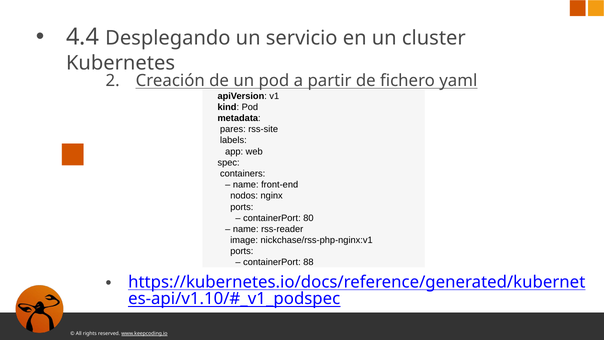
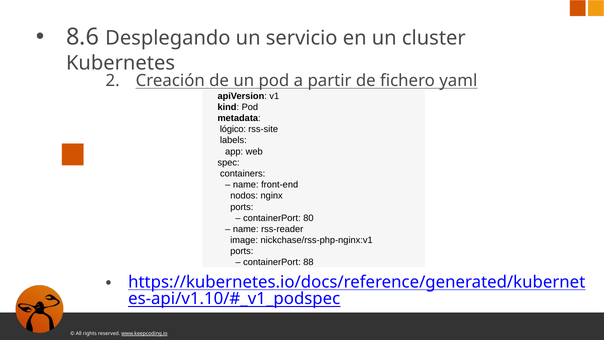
4.4: 4.4 -> 8.6 (83, 37)
pares: pares -> lógico (233, 129)
